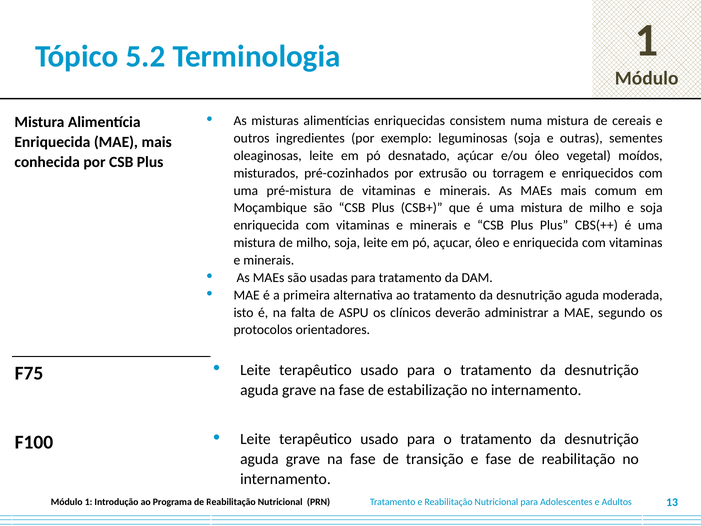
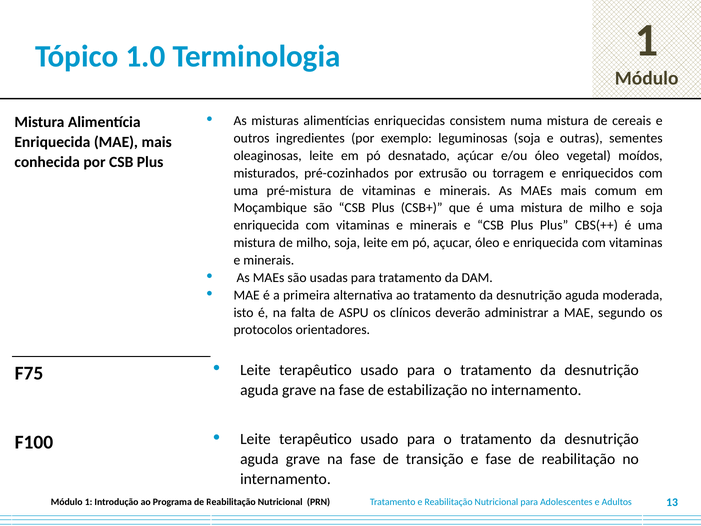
5.2: 5.2 -> 1.0 (145, 57)
